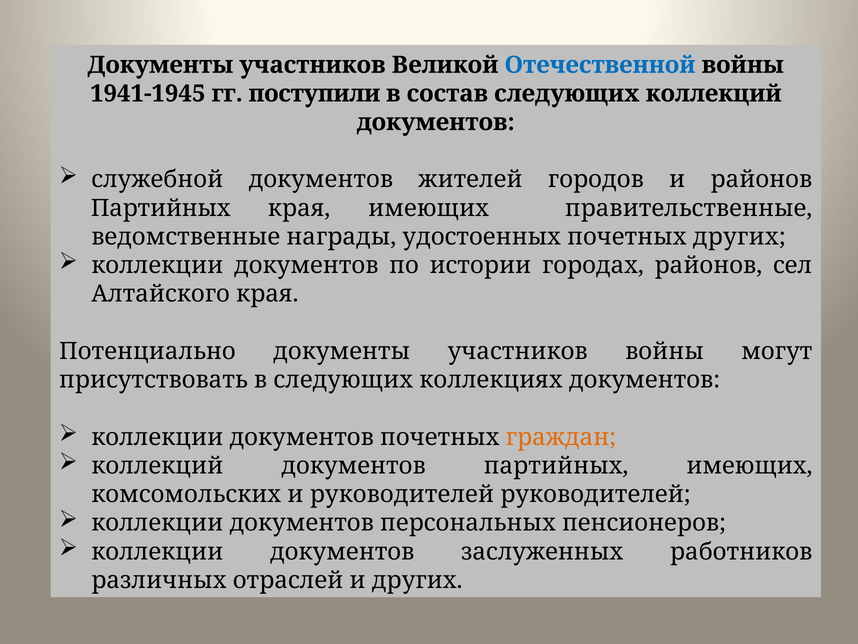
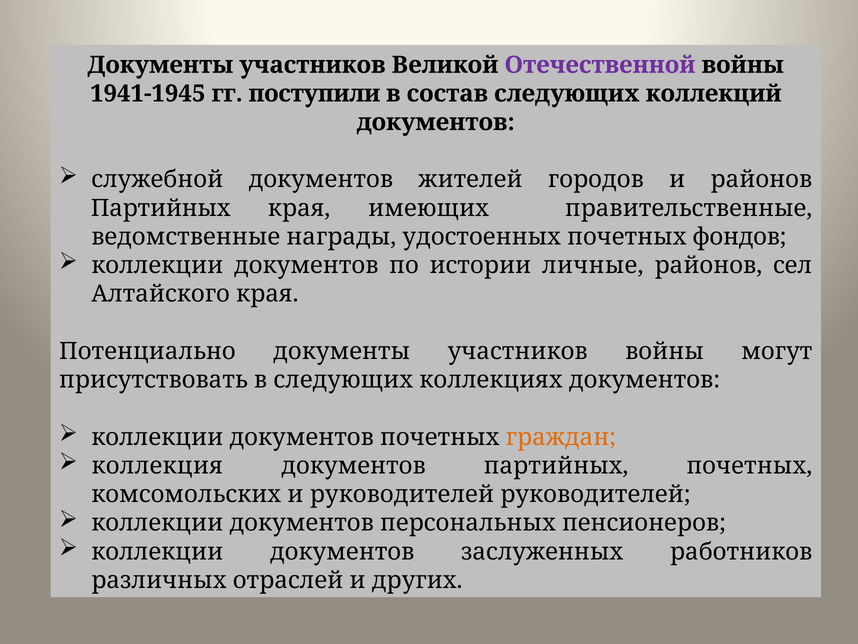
Отечественной colour: blue -> purple (600, 65)
почетных других: других -> фондов (739, 237)
городах: городах -> личные (593, 265)
коллекций: коллекций -> коллекция (157, 465)
партийных имеющих: имеющих -> почетных (749, 465)
